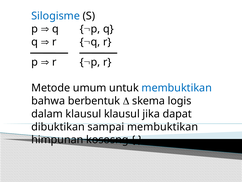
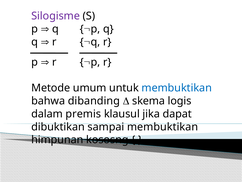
Silogisme colour: blue -> purple (56, 16)
berbentuk: berbentuk -> dibanding (94, 101)
dalam klausul: klausul -> premis (83, 114)
